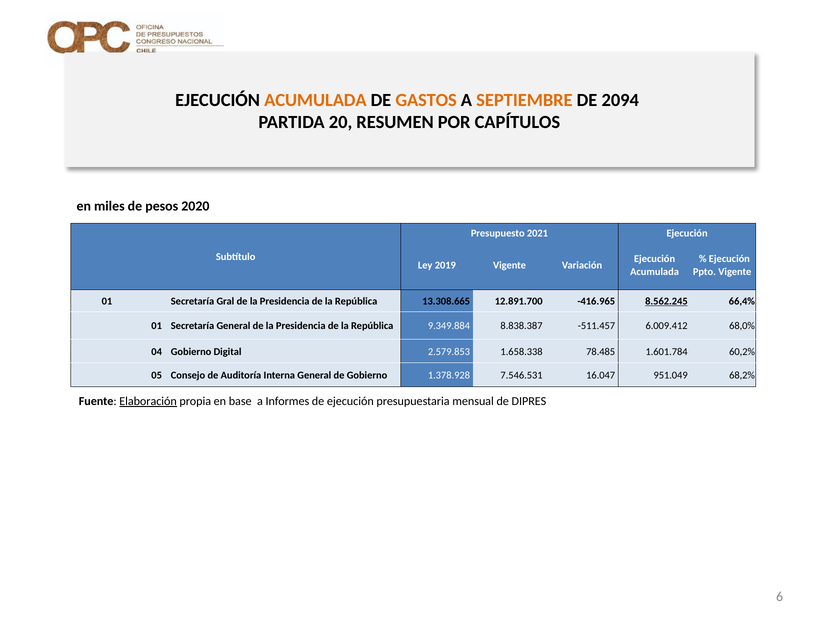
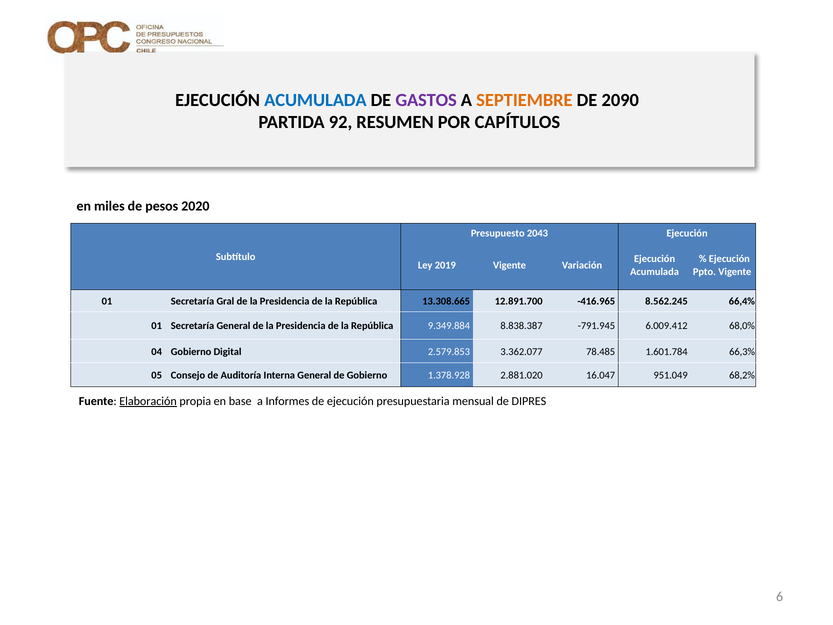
ACUMULADA colour: orange -> blue (315, 100)
GASTOS colour: orange -> purple (426, 100)
2094: 2094 -> 2090 (620, 100)
20: 20 -> 92 (341, 122)
2021: 2021 -> 2043 (537, 233)
8.562.245 underline: present -> none (666, 301)
-511.457: -511.457 -> -791.945 (596, 326)
1.658.338: 1.658.338 -> 3.362.077 (522, 352)
60,2%: 60,2% -> 66,3% (742, 352)
7.546.531: 7.546.531 -> 2.881.020 (522, 375)
